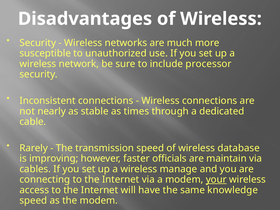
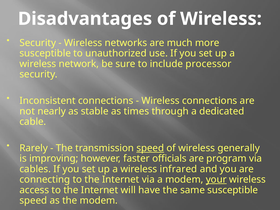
speed underline: none -> present (150, 148)
database: database -> generally (239, 148)
maintain: maintain -> program (227, 159)
manage: manage -> infrared (178, 169)
same knowledge: knowledge -> susceptible (233, 190)
